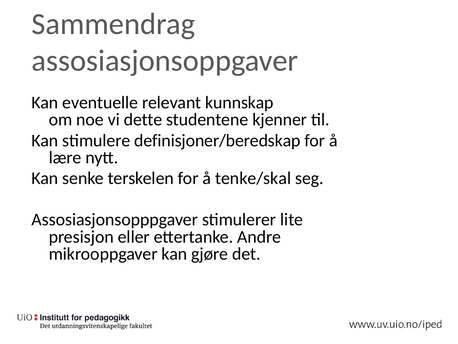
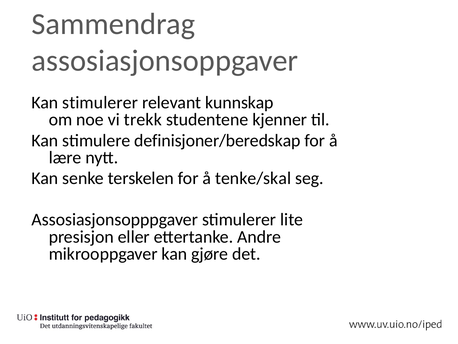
Kan eventuelle: eventuelle -> stimulerer (100, 102)
dette: dette -> trekk (143, 120)
